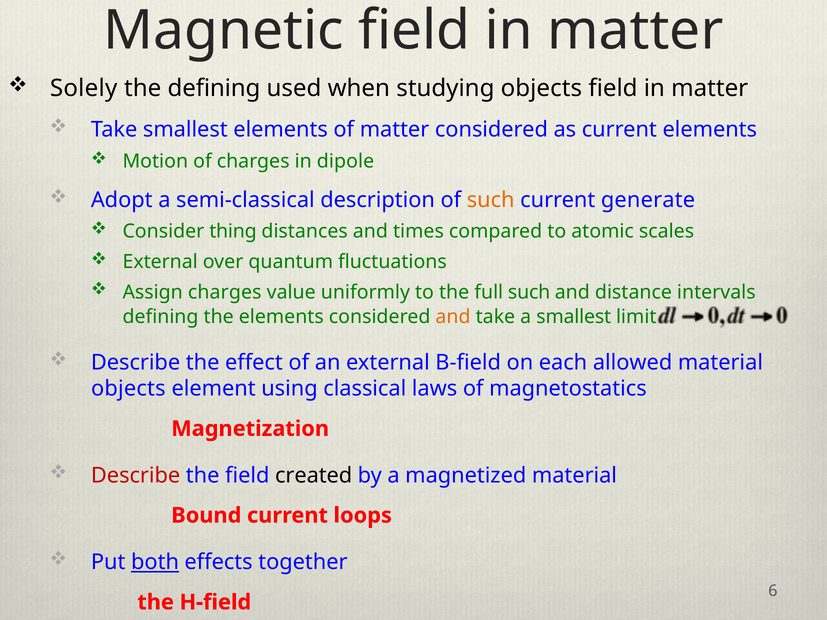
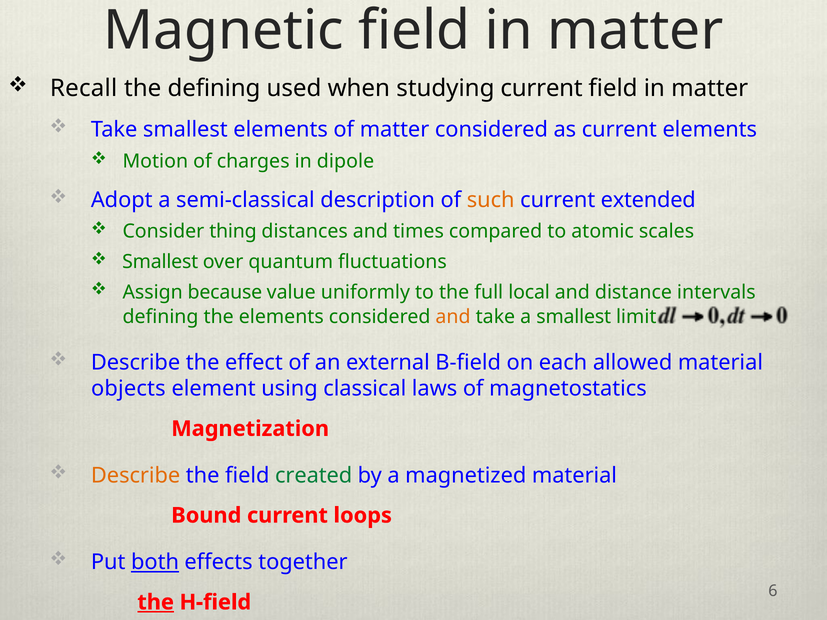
Solely: Solely -> Recall (84, 89)
studying objects: objects -> current (542, 89)
generate: generate -> extended (648, 200)
External: External -> Smallest (160, 262)
Assign charges: charges -> because (225, 292)
full such: such -> local (529, 292)
Describe colour: red -> orange (136, 476)
created colour: black -> green (314, 476)
the underline: none -> present (156, 602)
